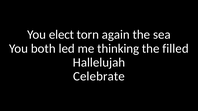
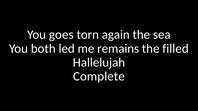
elect: elect -> goes (61, 35)
thinking: thinking -> remains (118, 49)
Celebrate: Celebrate -> Complete (99, 76)
